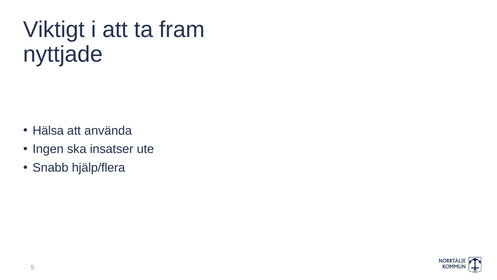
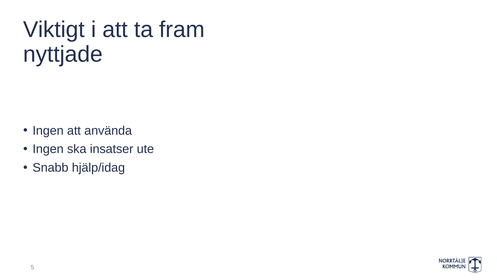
Hälsa: Hälsa -> Ingen (48, 130)
hjälp/flera: hjälp/flera -> hjälp/idag (98, 168)
